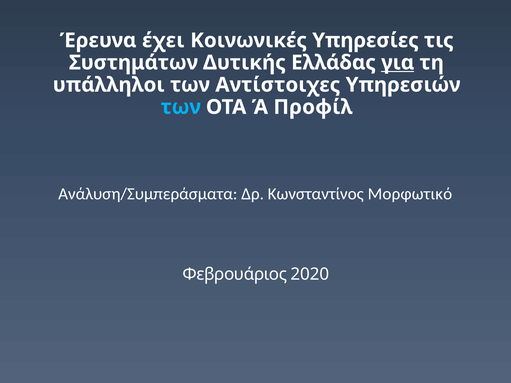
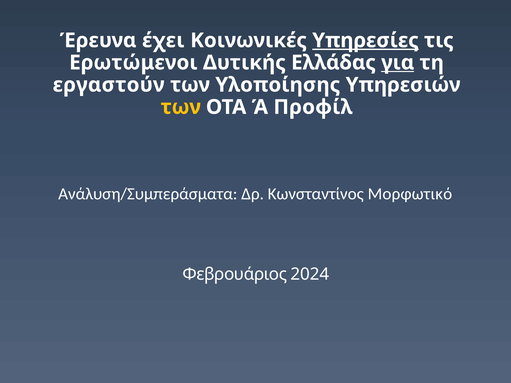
Υπηρεσίες underline: none -> present (365, 40)
Συστημάτων: Συστημάτων -> Ερωτώμενοι (133, 63)
υπάλληλοι: υπάλληλοι -> εργαστούν (109, 85)
Αντίστοιχες: Αντίστοιχες -> Υλοποίησης (278, 85)
των colour: light blue -> yellow (181, 107)
2020: 2020 -> 2024 (310, 274)
